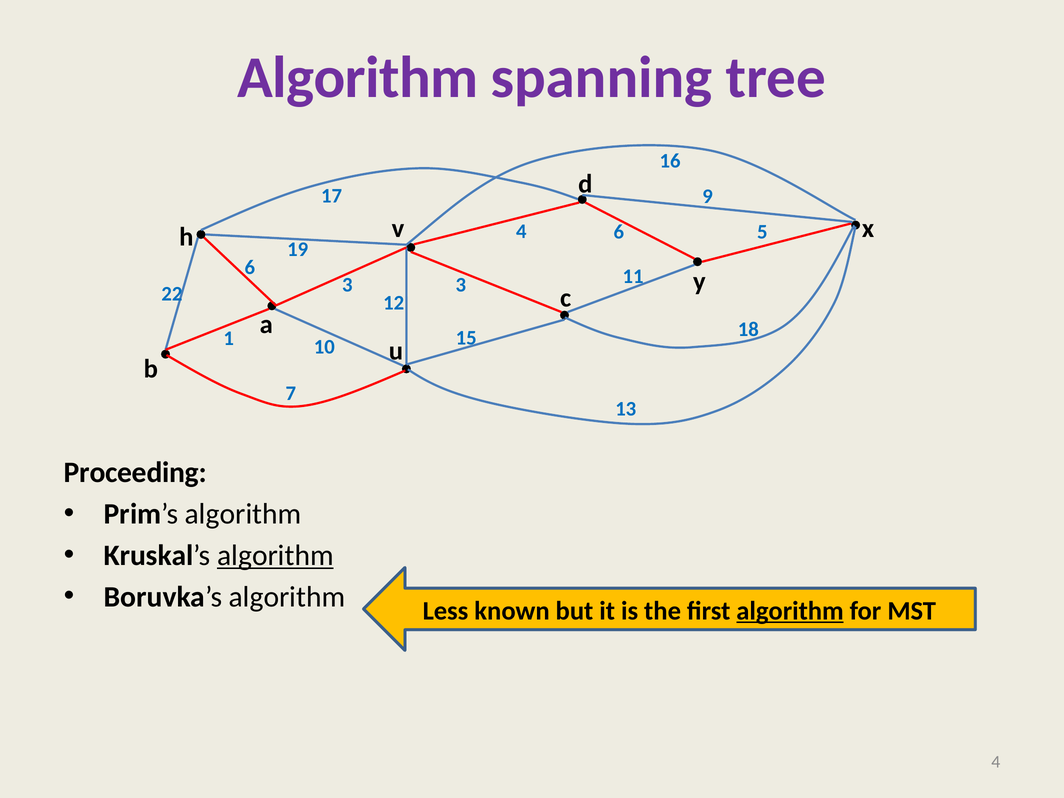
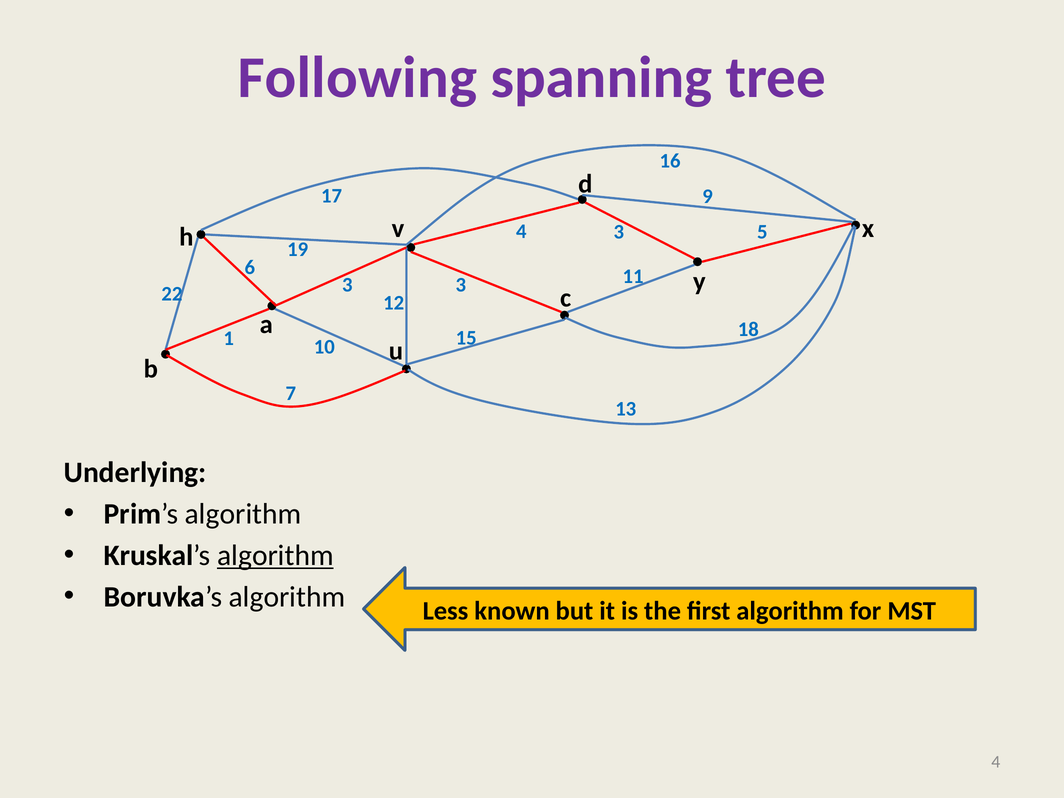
Algorithm: Algorithm -> Following (357, 78)
4 6: 6 -> 3 (619, 232)
Proceeding: Proceeding -> Underlying (135, 473)
algorithm underline: present -> none (790, 611)
